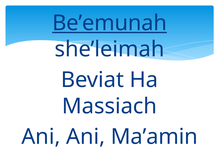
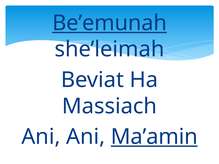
Ma’amin underline: none -> present (154, 137)
